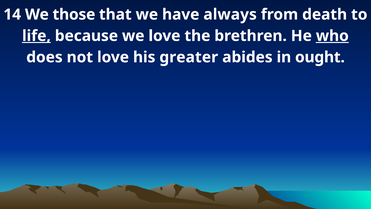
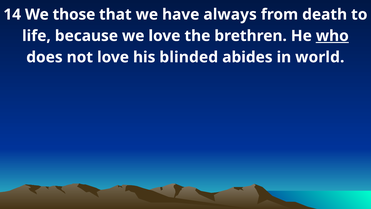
life underline: present -> none (36, 36)
greater: greater -> blinded (189, 57)
ought: ought -> world (320, 57)
